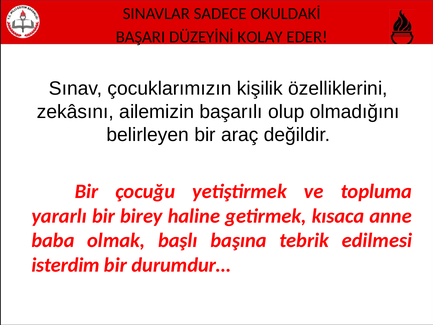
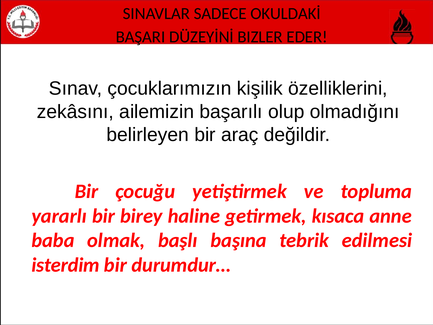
KOLAY: KOLAY -> BIZLER (260, 37)
